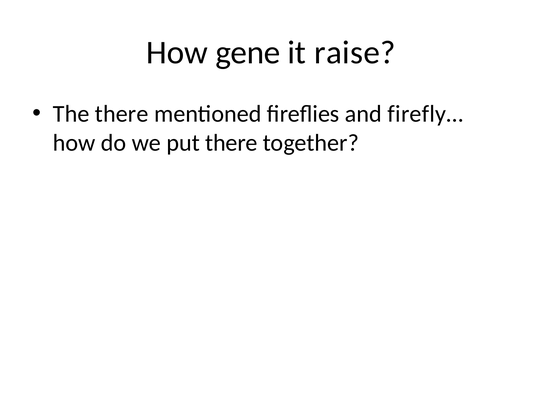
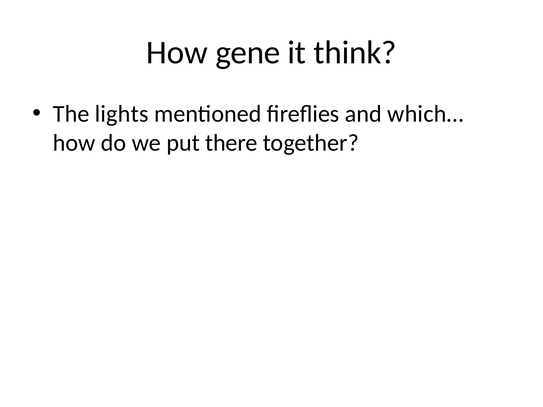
raise: raise -> think (355, 53)
The there: there -> lights (122, 114)
firefly…: firefly… -> which… (425, 114)
